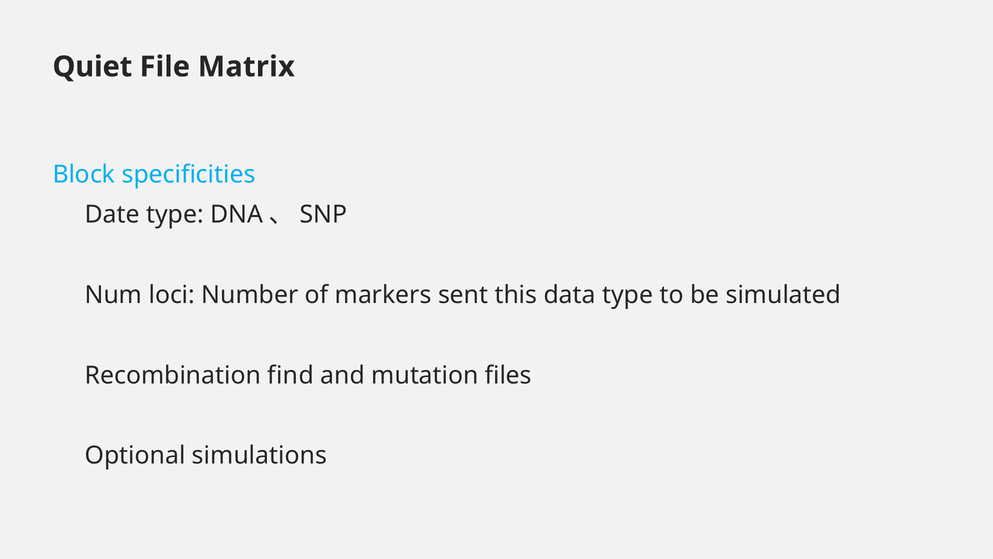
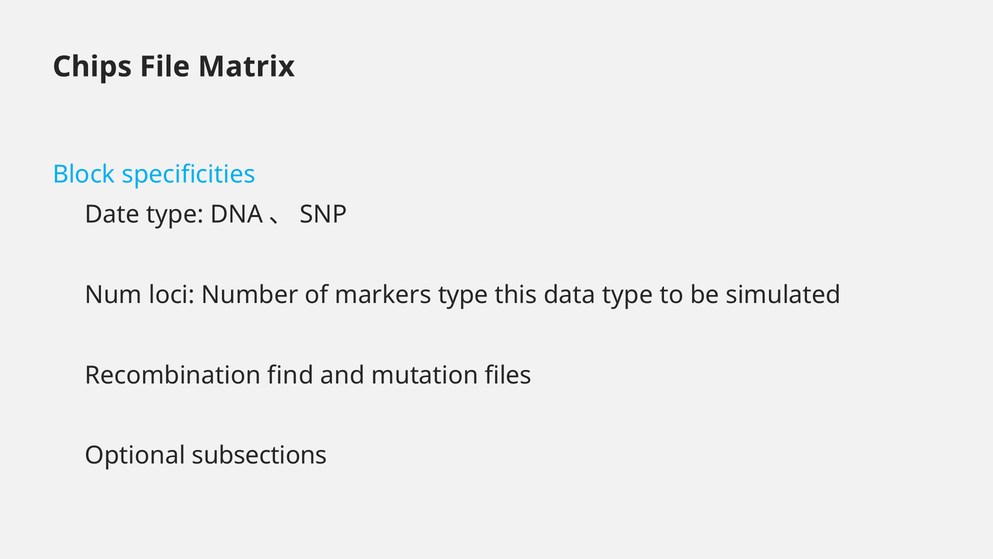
Quiet: Quiet -> Chips (92, 67)
markers sent: sent -> type (463, 295)
simulations: simulations -> subsections (260, 455)
